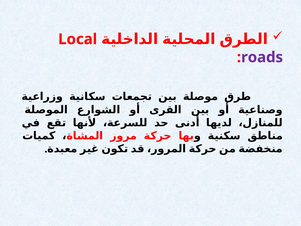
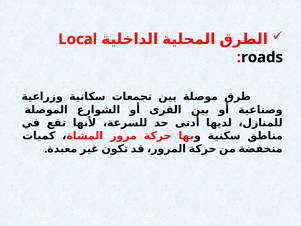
roads colour: purple -> black (262, 57)
